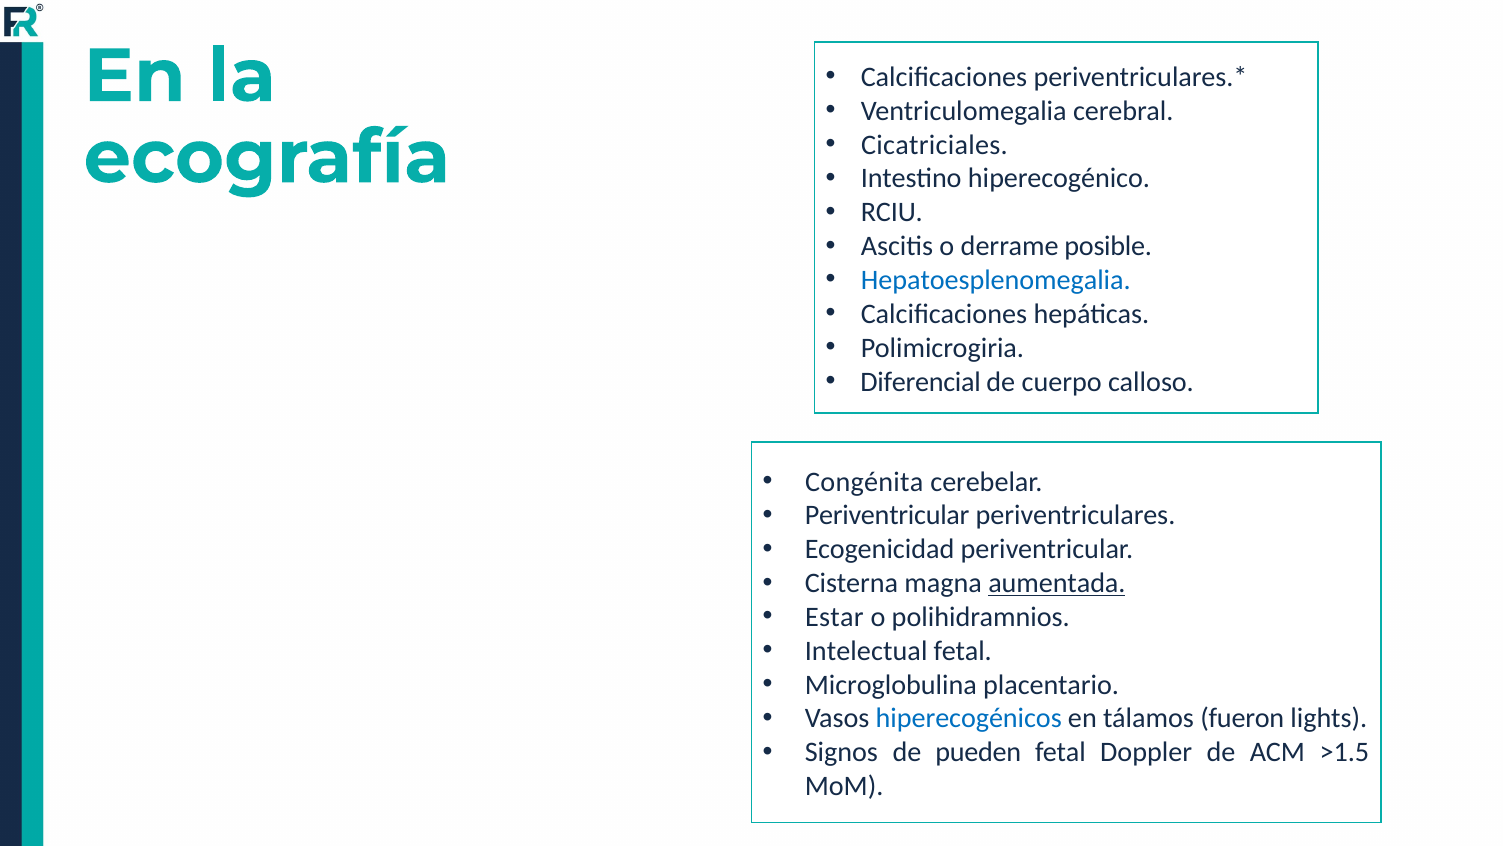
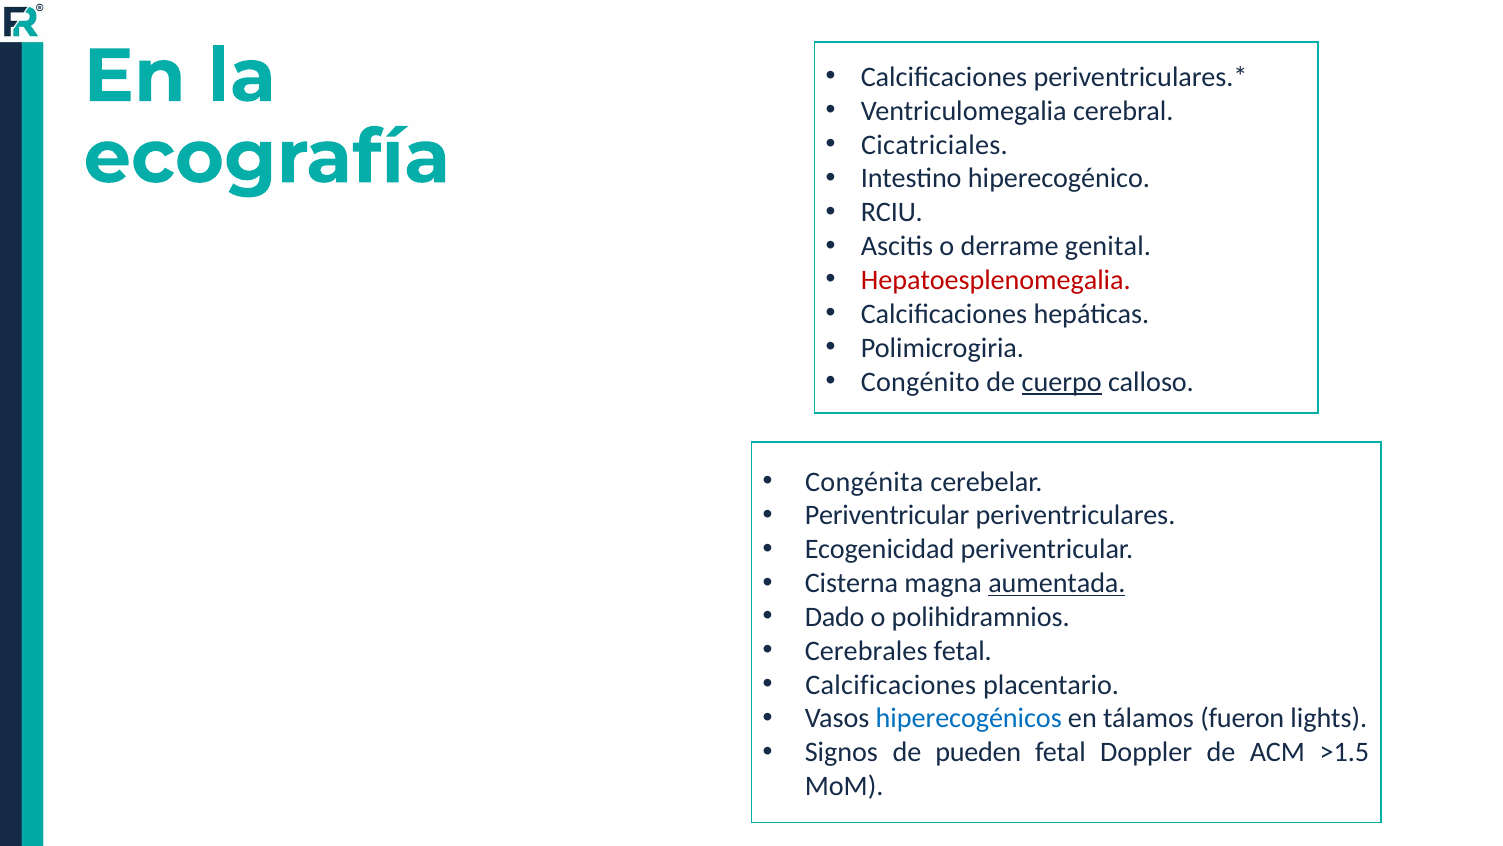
posible: posible -> genital (1108, 246)
Hepatoesplenomegalia colour: blue -> red (996, 280)
Diferencial: Diferencial -> Congénito (920, 381)
cuerpo underline: none -> present (1062, 381)
Estar: Estar -> Dado (835, 617)
Intelectual: Intelectual -> Cerebrales (866, 650)
Microglobulina: Microglobulina -> Calcificaciones (891, 684)
